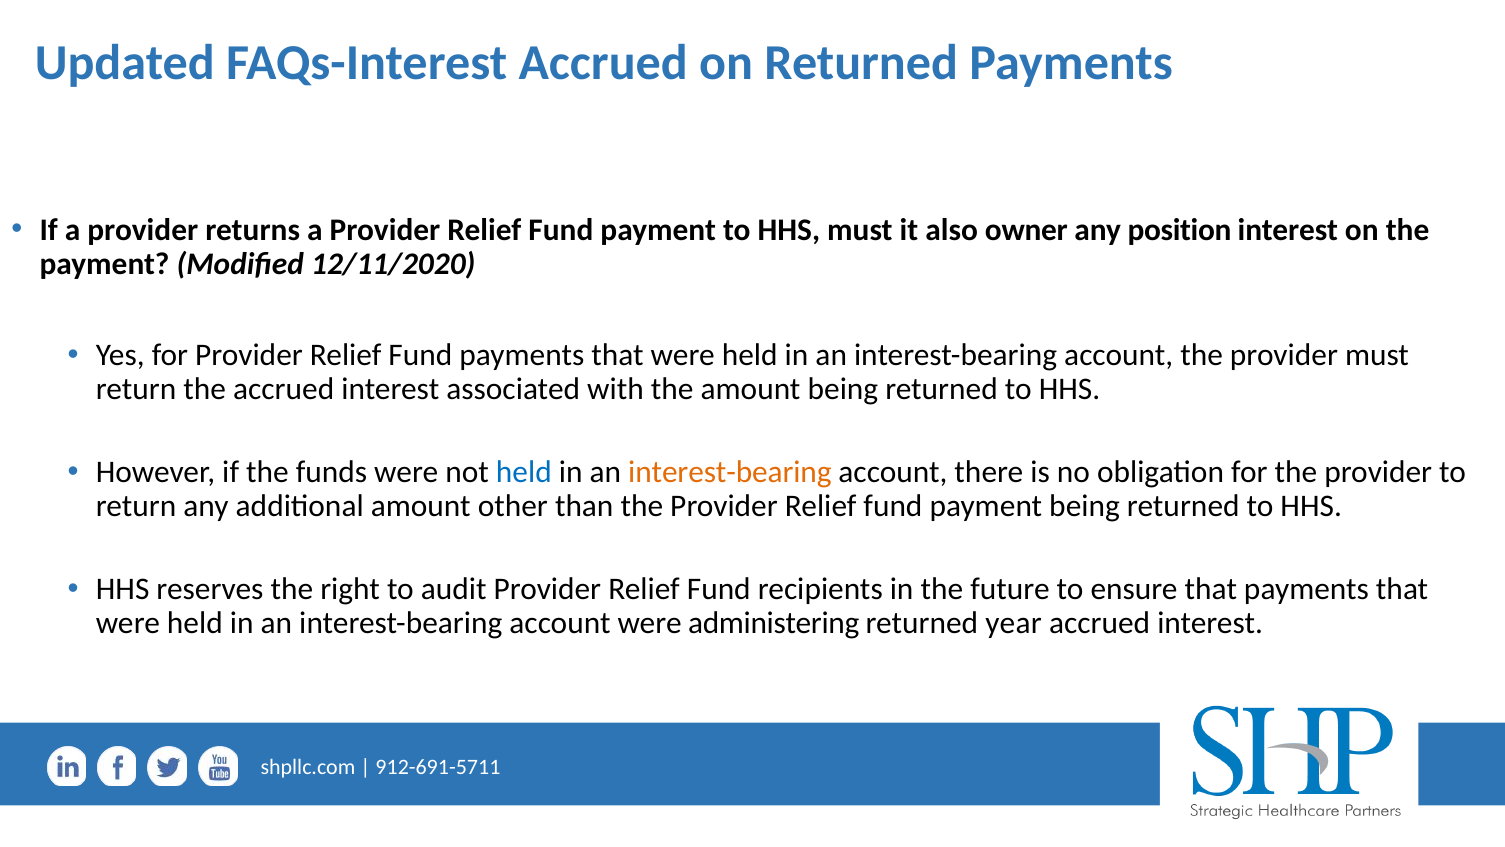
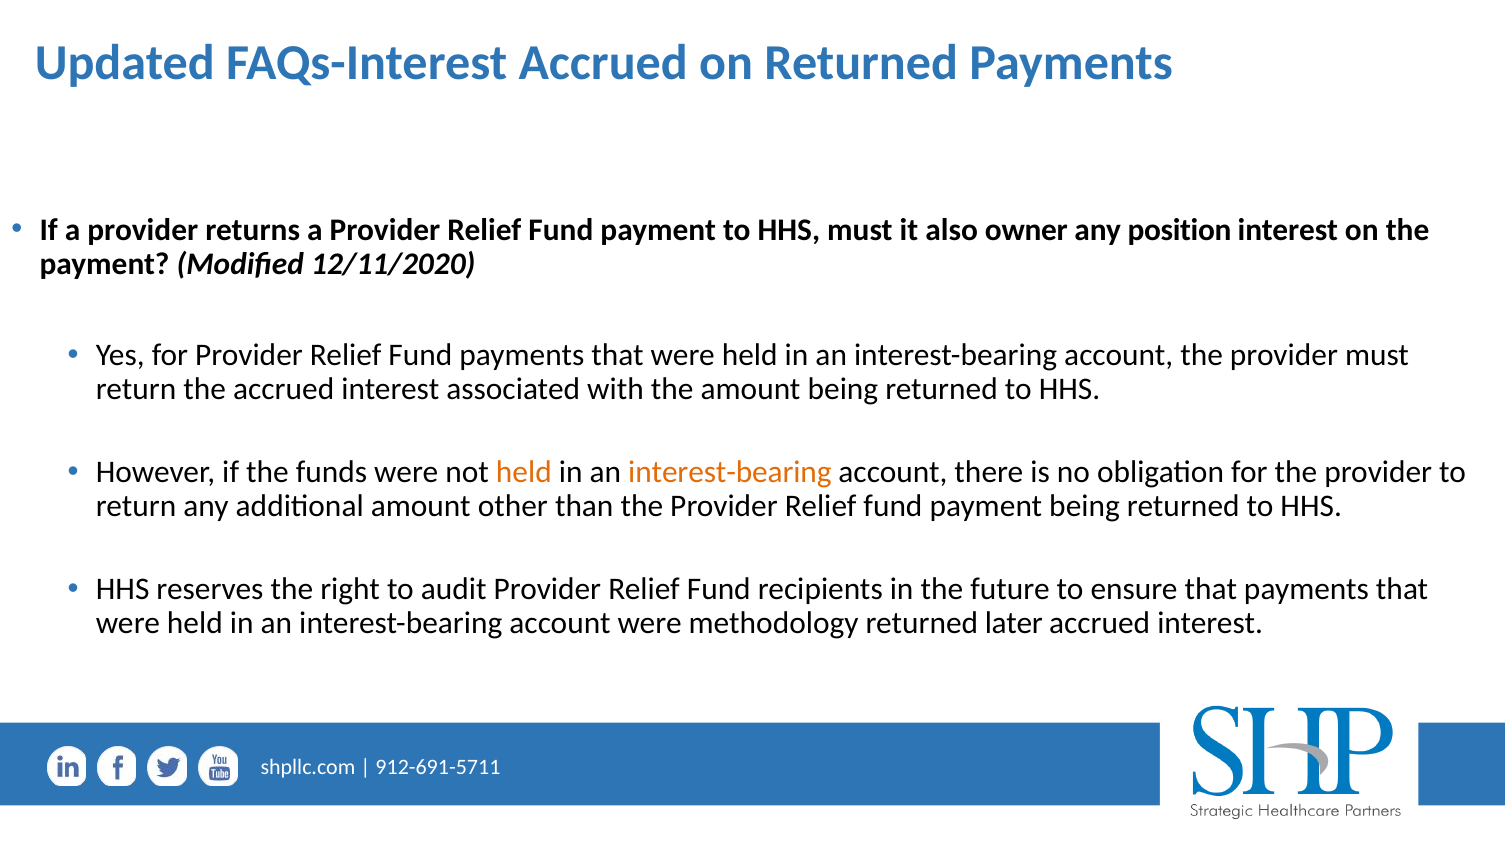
held colour: blue -> orange (524, 472)
administering: administering -> methodology (774, 623)
year: year -> later (1014, 623)
